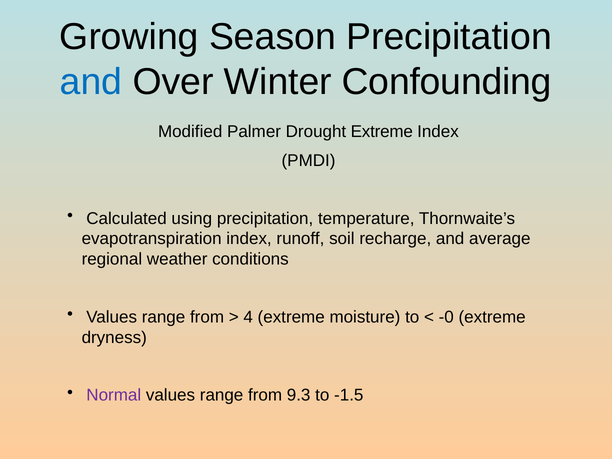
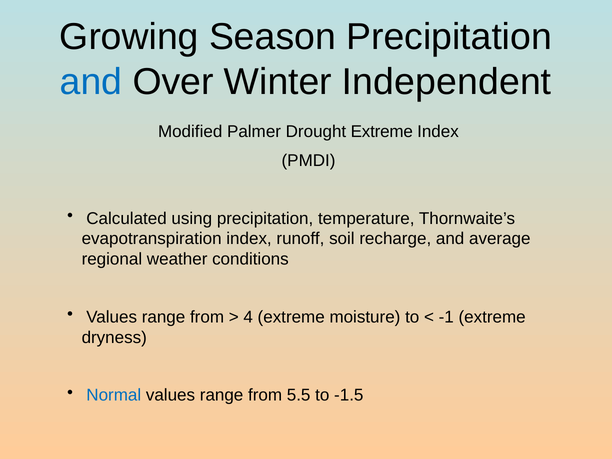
Confounding: Confounding -> Independent (447, 82)
-0: -0 -> -1 (446, 317)
Normal colour: purple -> blue (114, 395)
9.3: 9.3 -> 5.5 (299, 395)
